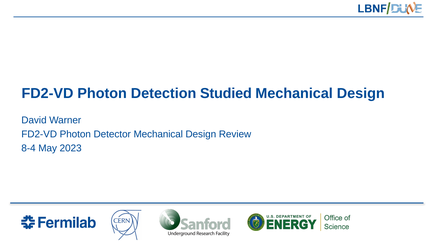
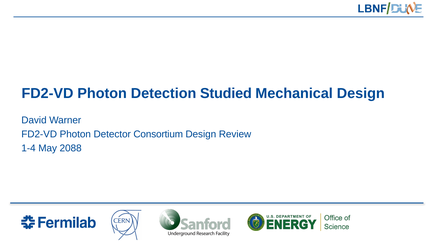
Detector Mechanical: Mechanical -> Consortium (158, 134)
8-4: 8-4 -> 1-4 (29, 148)
2023: 2023 -> 2088 (71, 148)
